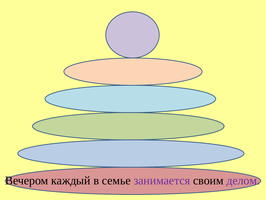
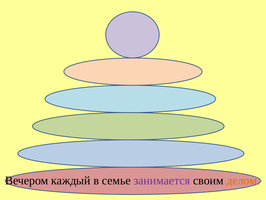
делом colour: purple -> orange (243, 180)
